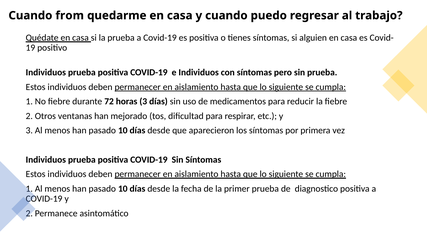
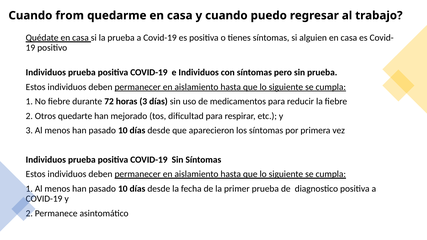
ventanas: ventanas -> quedarte (75, 116)
